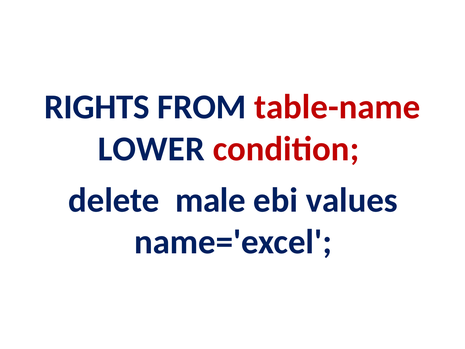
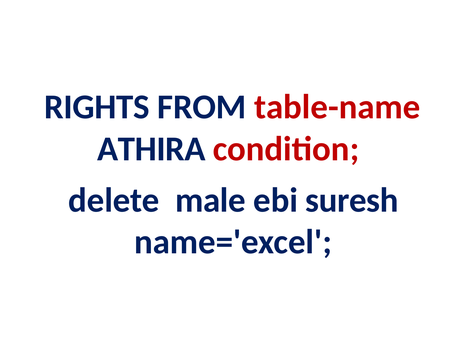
LOWER: LOWER -> ATHIRA (151, 149)
values: values -> suresh (352, 200)
